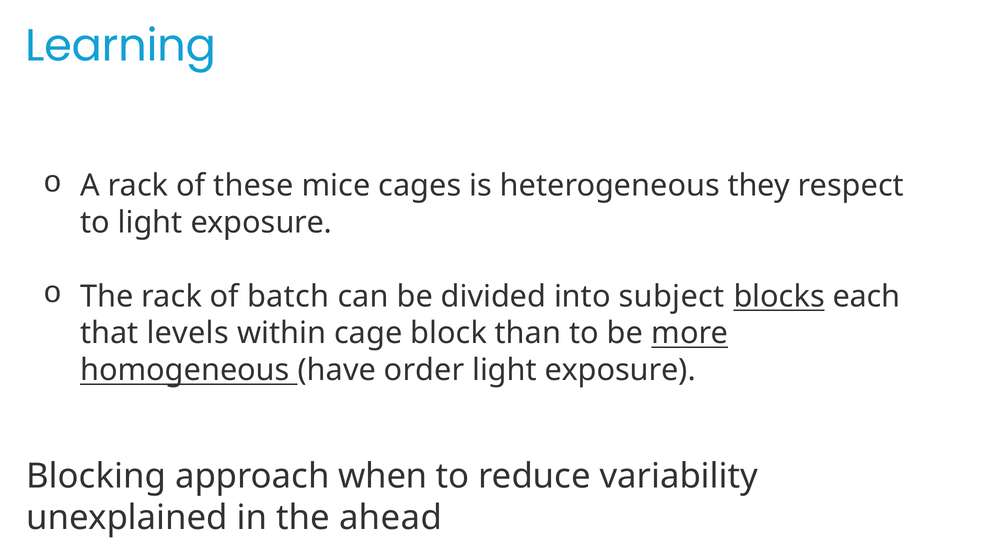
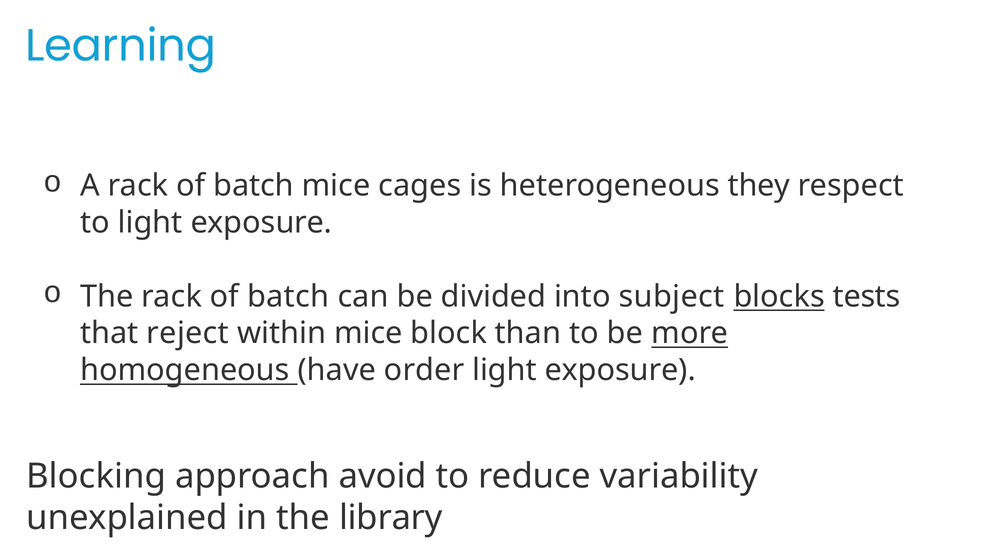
A rack of these: these -> batch (254, 186)
each: each -> tests (867, 296)
levels: levels -> reject (188, 333)
within cage: cage -> mice (368, 333)
when: when -> avoid (383, 476)
ahead: ahead -> library (391, 518)
